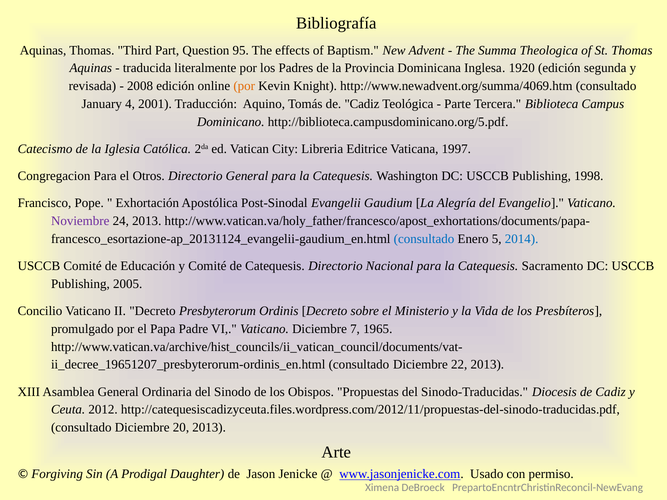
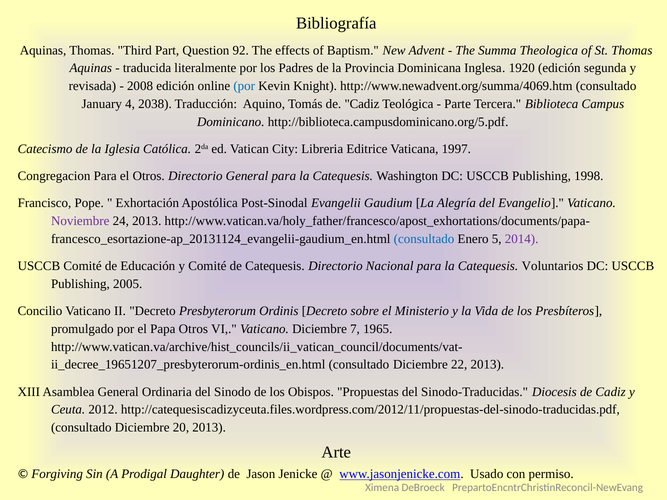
95: 95 -> 92 (241, 50)
por colour: orange -> blue (244, 86)
2001: 2001 -> 2038 (155, 104)
2014 colour: blue -> purple (522, 239)
Sacramento: Sacramento -> Voluntarios (553, 266)
Papa Padre: Padre -> Otros (193, 329)
